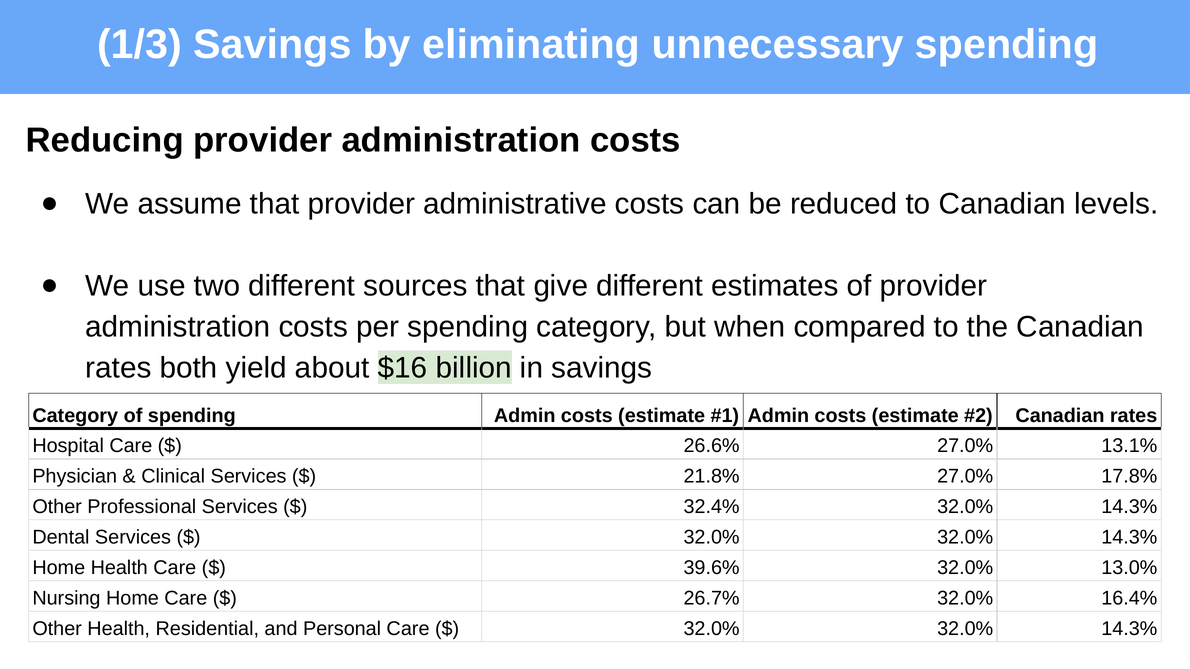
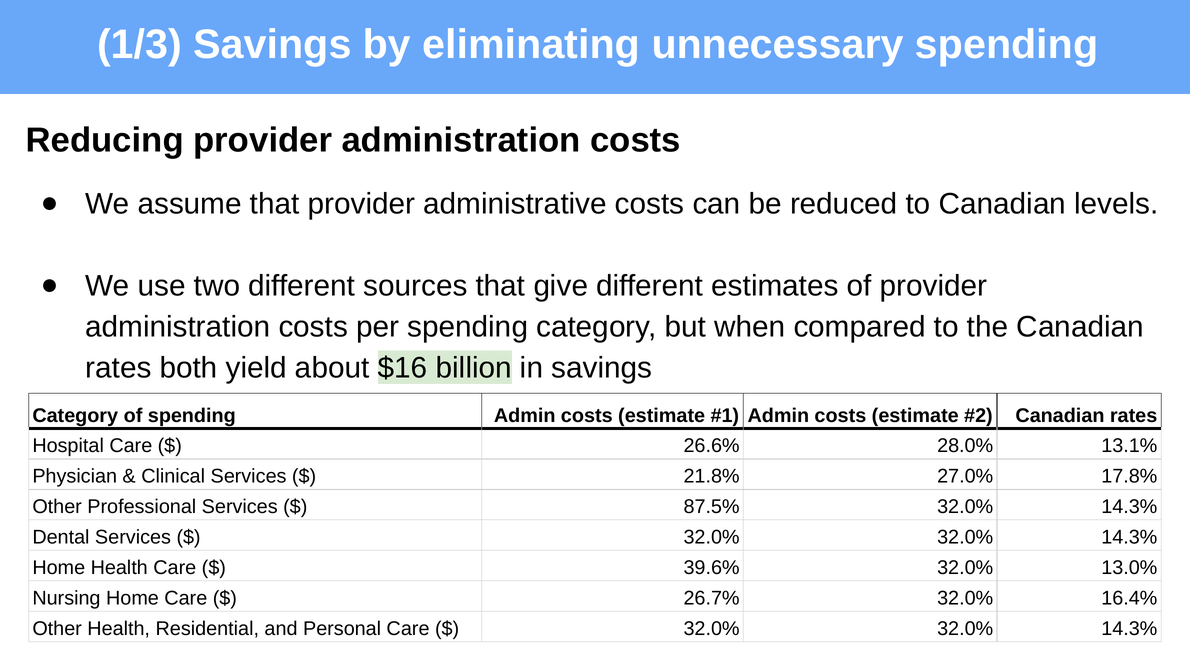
26.6% 27.0%: 27.0% -> 28.0% (965, 446)
32.4%: 32.4% -> 87.5% (712, 507)
